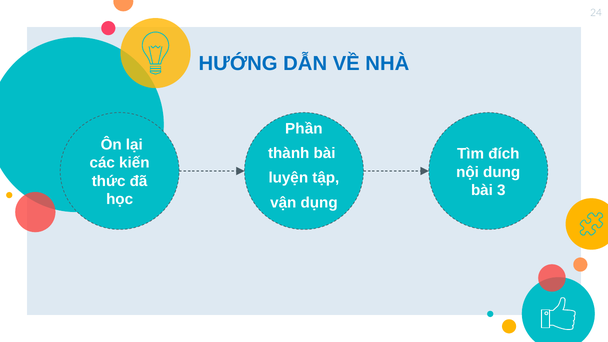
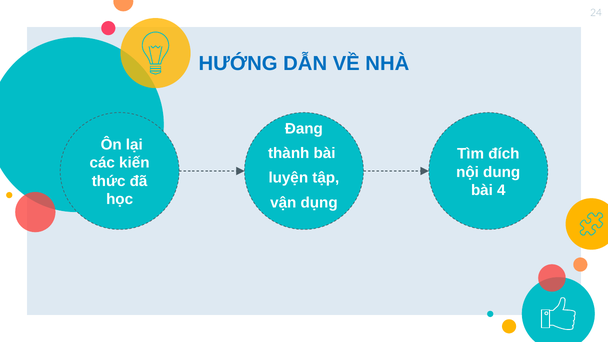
Phần: Phần -> Đang (304, 129)
3: 3 -> 4 (501, 190)
